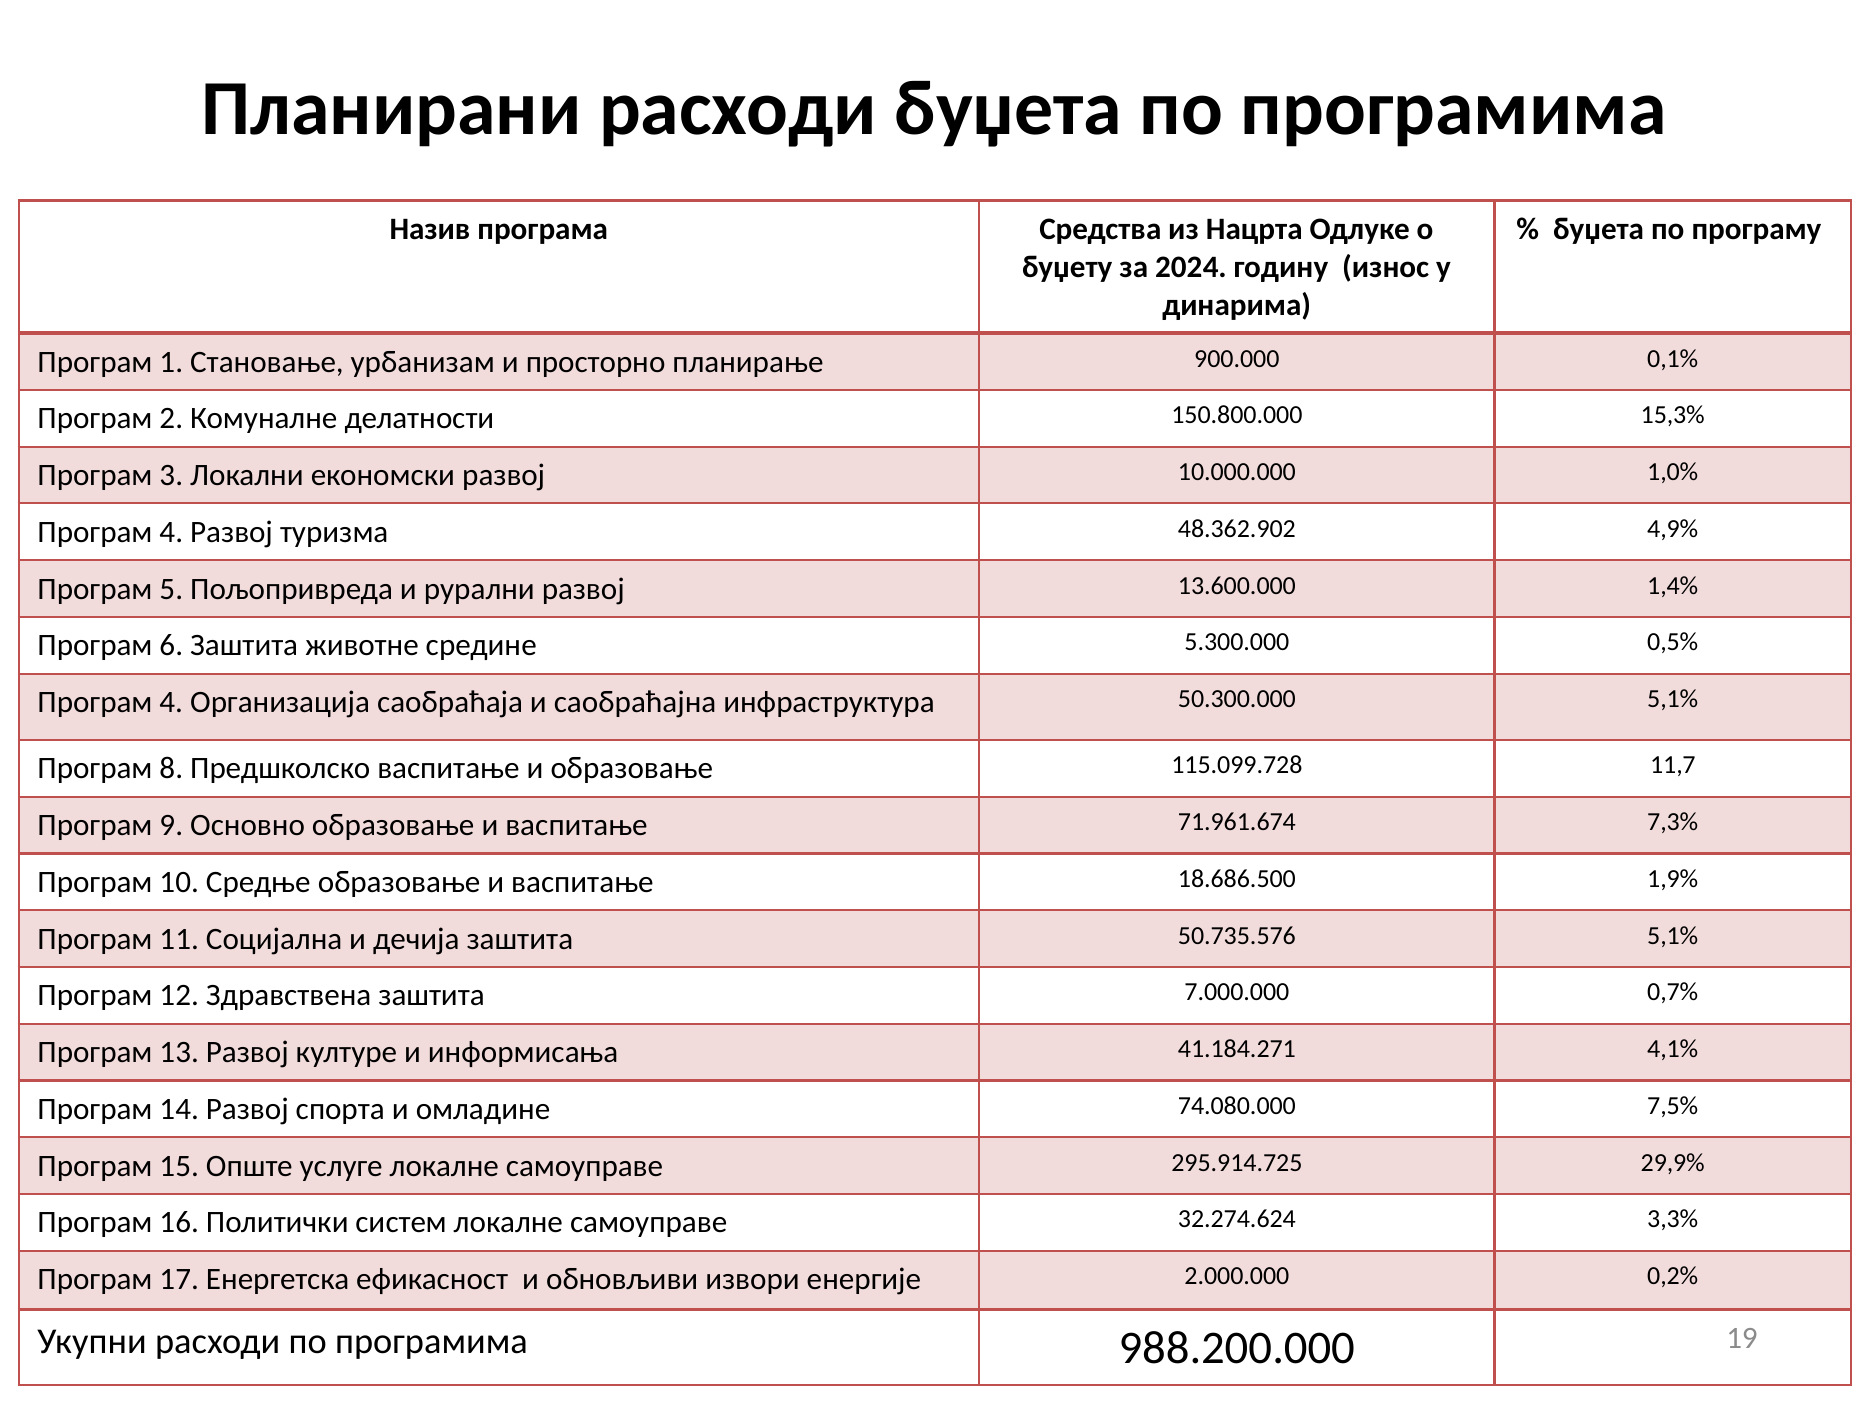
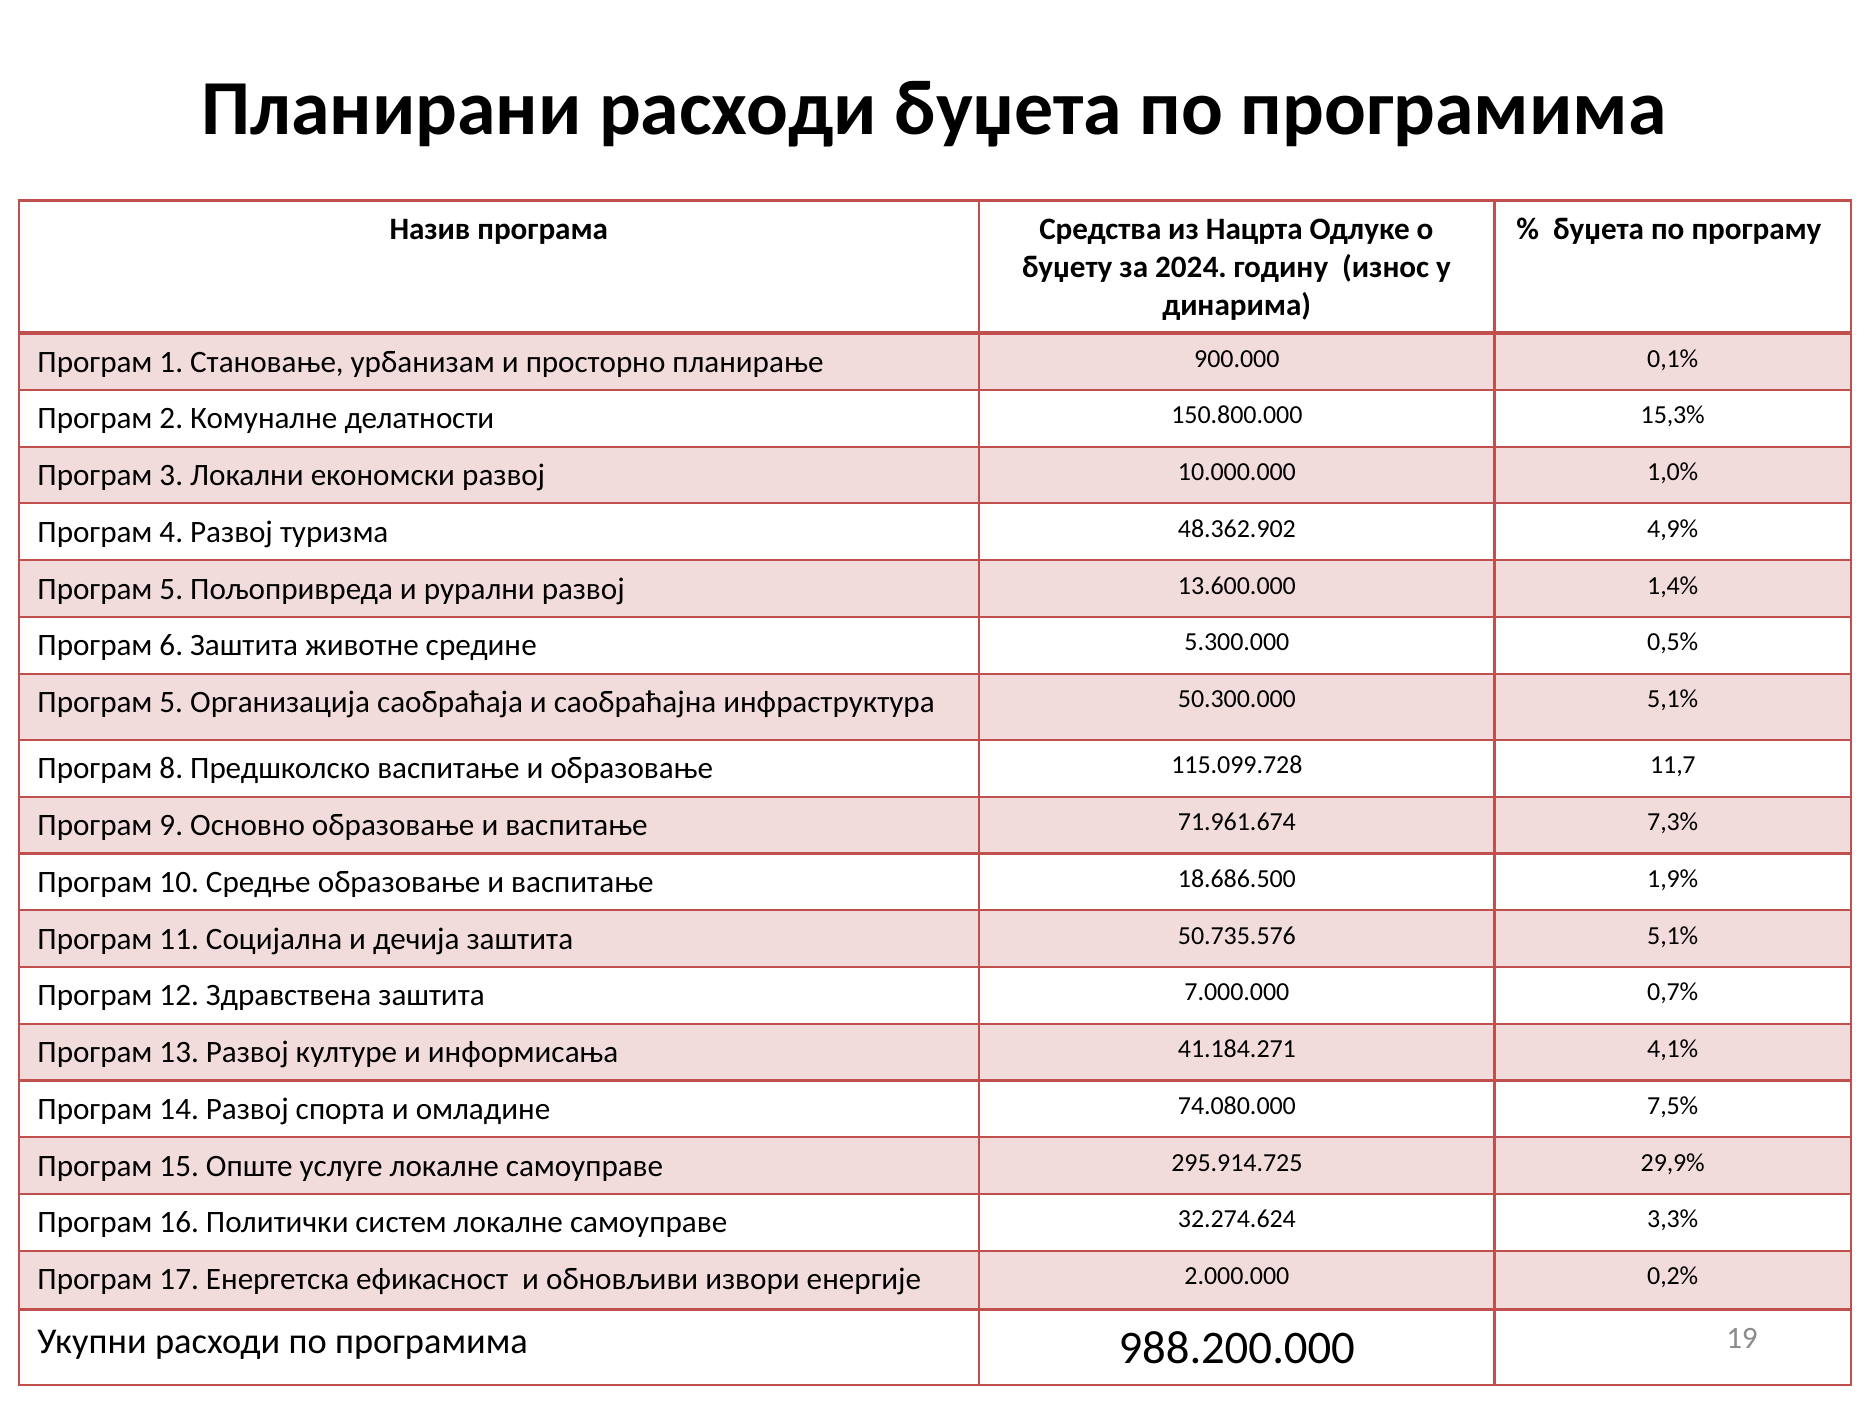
4: 4 -> 5 (171, 703)
